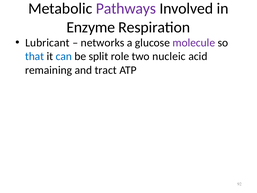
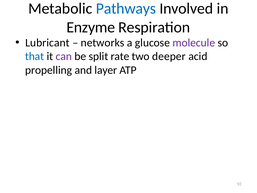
Pathways colour: purple -> blue (126, 8)
can colour: blue -> purple (64, 56)
role: role -> rate (120, 56)
nucleic: nucleic -> deeper (169, 56)
remaining: remaining -> propelling (49, 70)
tract: tract -> layer (106, 70)
